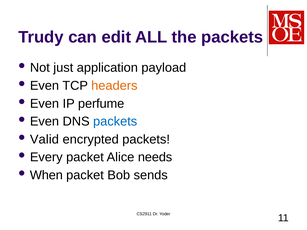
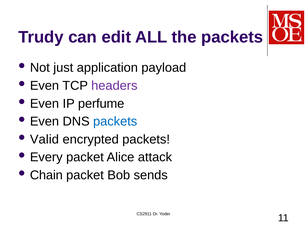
headers colour: orange -> purple (114, 86)
needs: needs -> attack (155, 157)
When: When -> Chain (46, 175)
